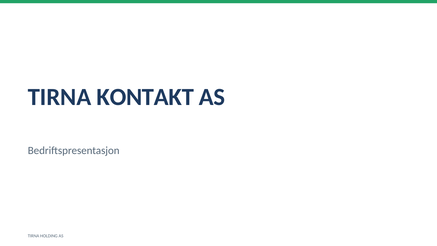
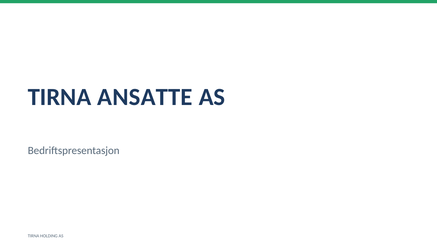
KONTAKT: KONTAKT -> ANSATTE (145, 97)
